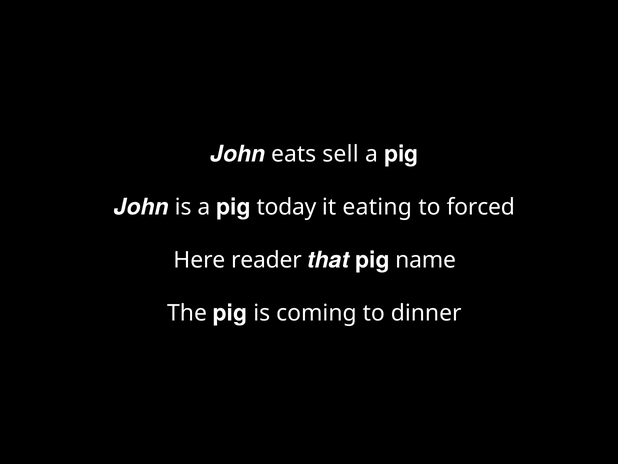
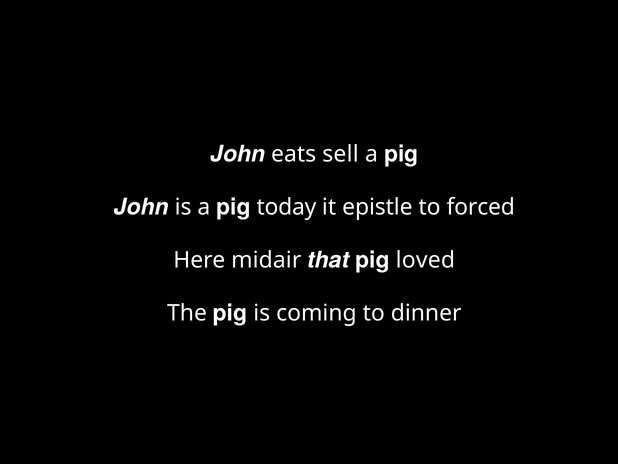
eating: eating -> epistle (377, 207)
reader: reader -> midair (266, 260)
name: name -> loved (425, 260)
